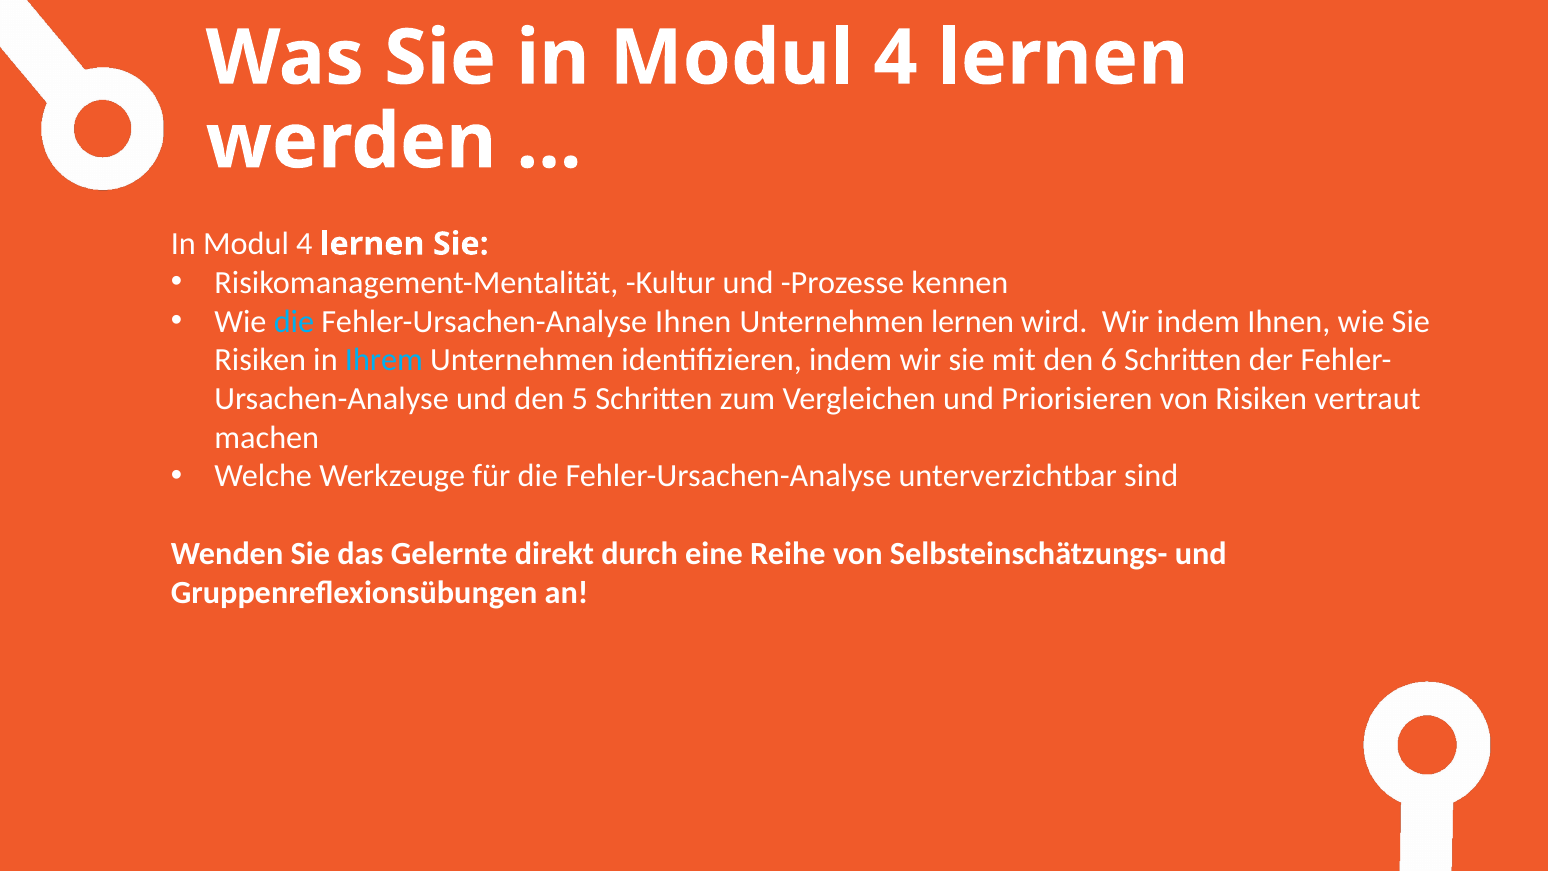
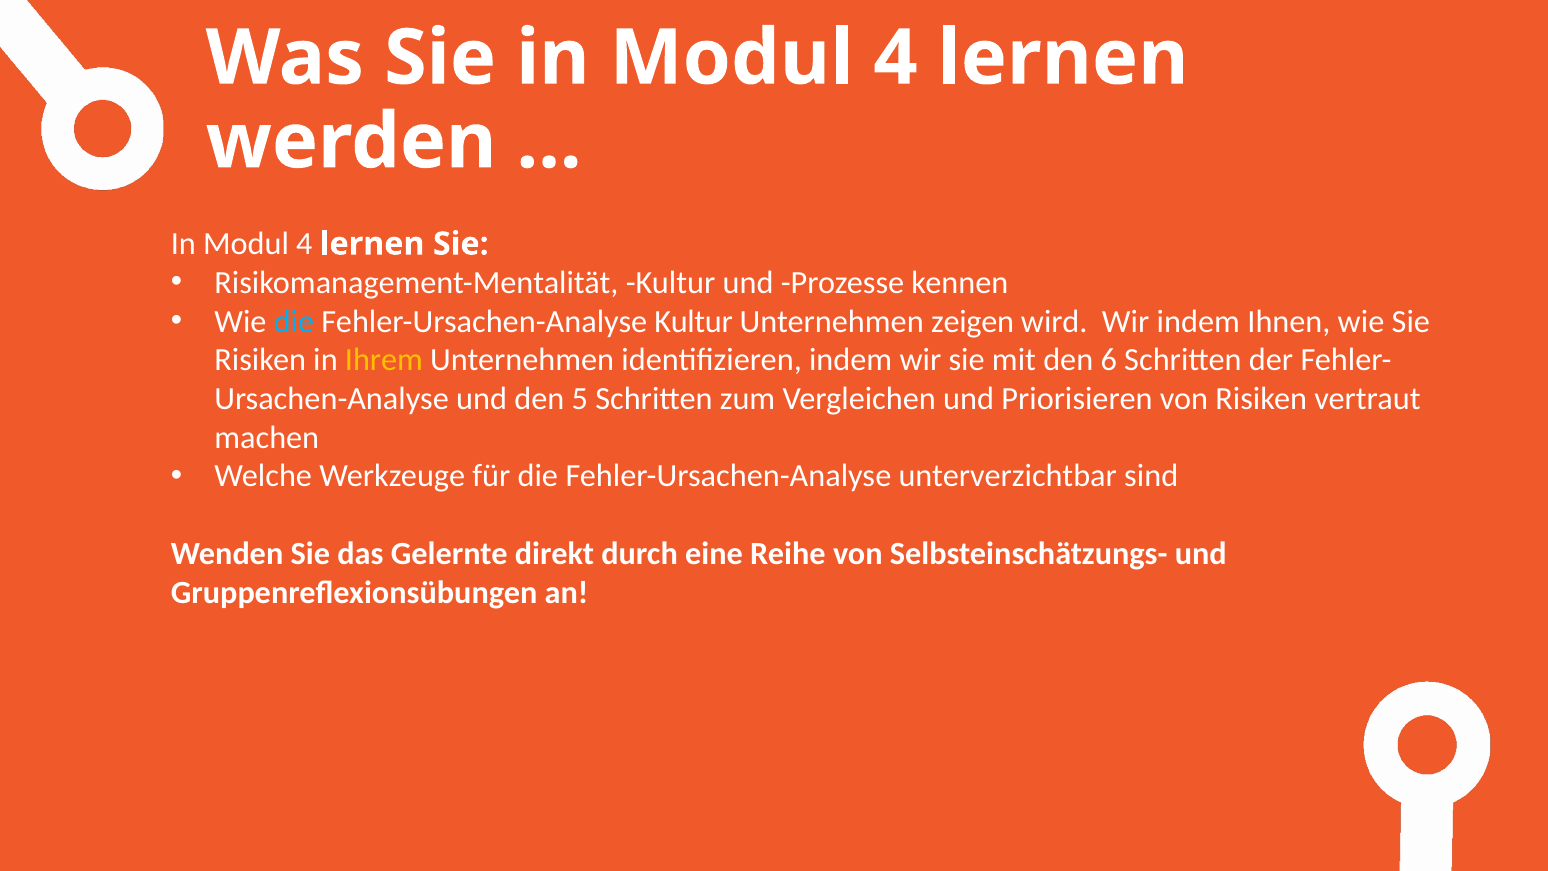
Fehler-Ursachen-Analyse Ihnen: Ihnen -> Kultur (694, 321)
Unternehmen lernen: lernen -> zeigen (973, 321)
Ihrem colour: light blue -> yellow (384, 360)
